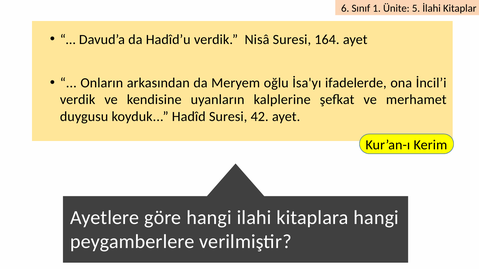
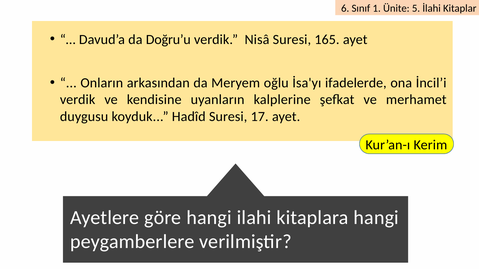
Hadîd’u: Hadîd’u -> Doğru’u (168, 40)
164: 164 -> 165 (327, 40)
42: 42 -> 17 (260, 117)
